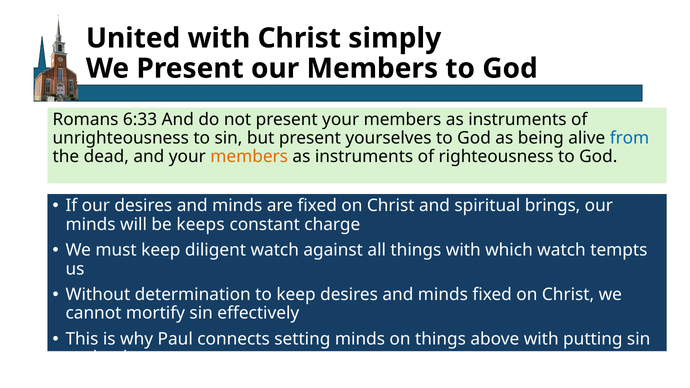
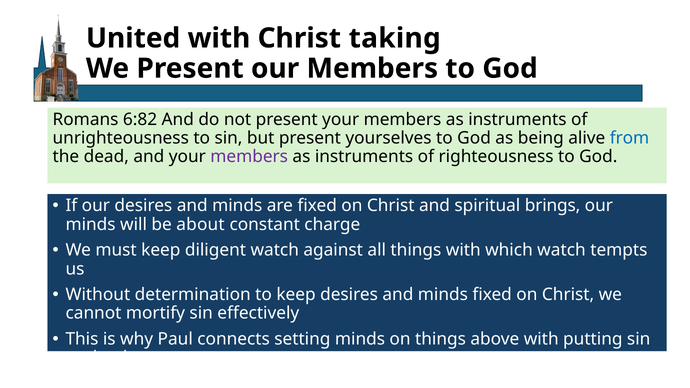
simply: simply -> taking (395, 38)
6:33: 6:33 -> 6:82 (140, 120)
members colour: orange -> purple (249, 157)
keeps: keeps -> about (201, 224)
